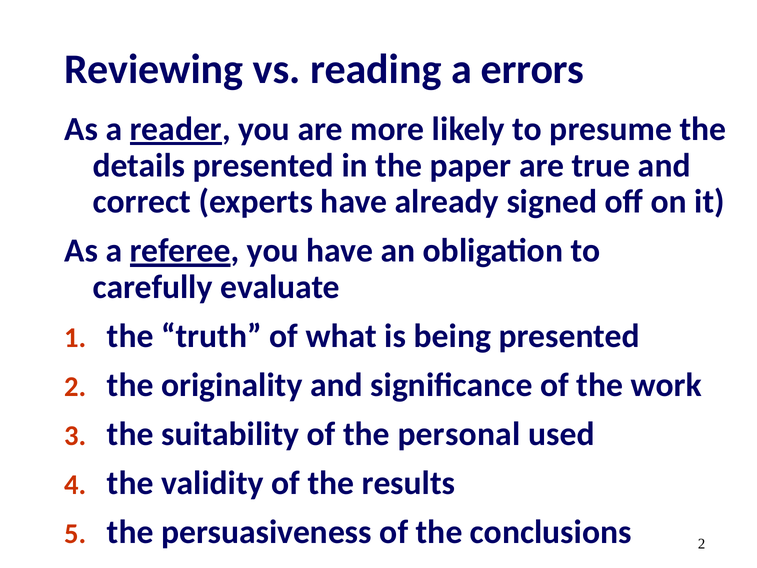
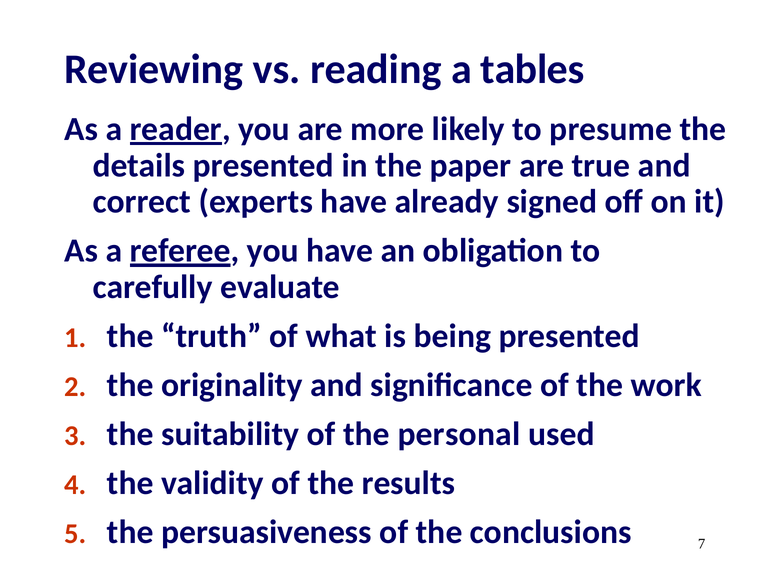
errors: errors -> tables (532, 69)
conclusions 2: 2 -> 7 (702, 544)
